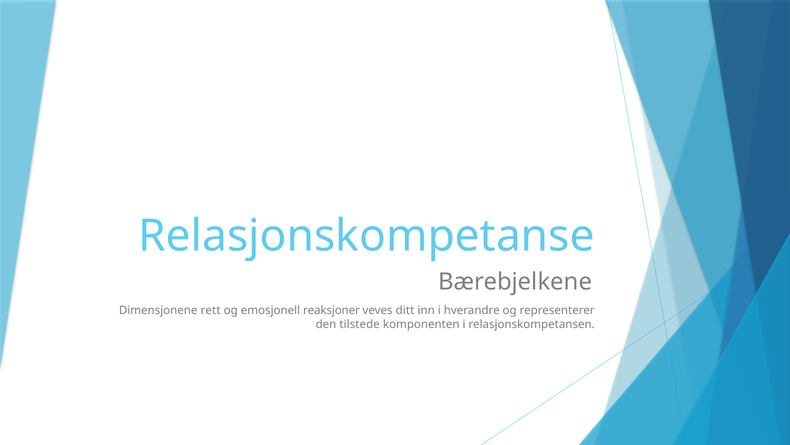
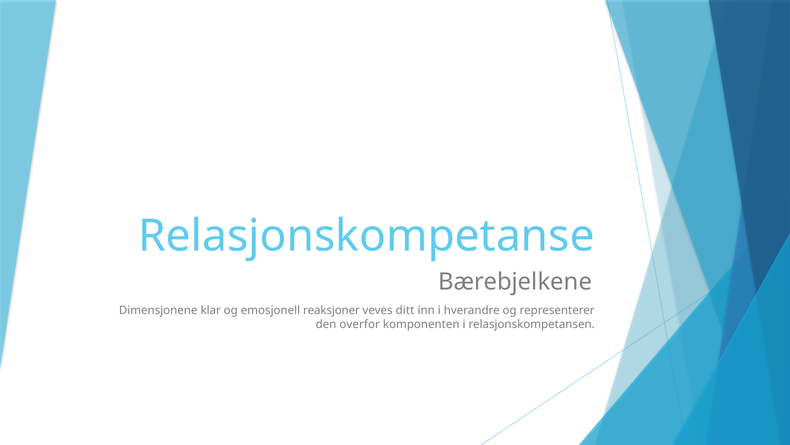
rett: rett -> klar (211, 310)
tilstede: tilstede -> overfor (360, 324)
